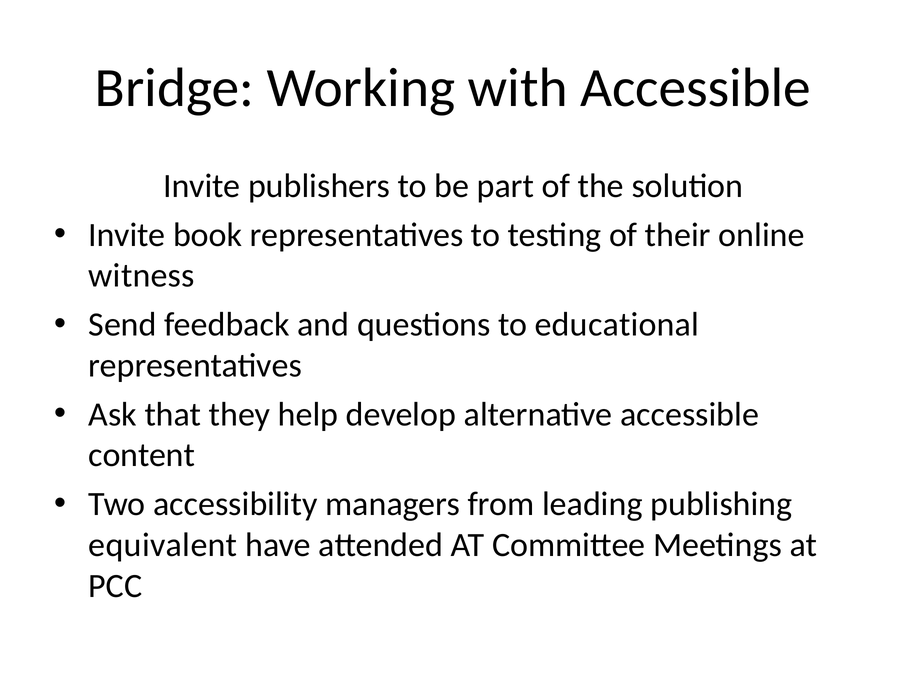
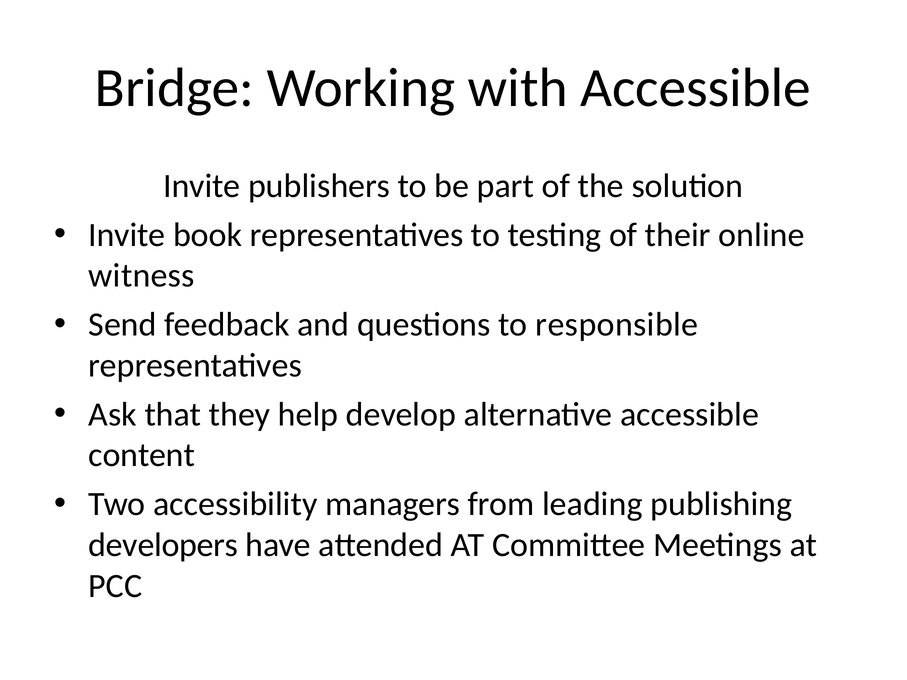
educational: educational -> responsible (617, 325)
equivalent: equivalent -> developers (163, 545)
